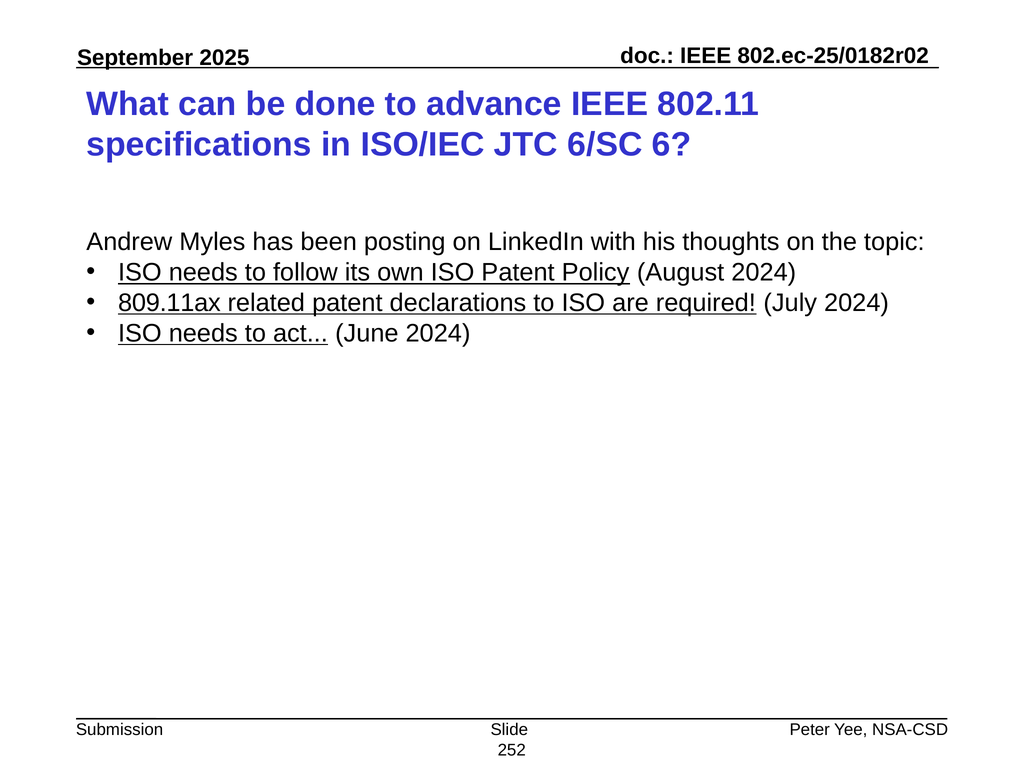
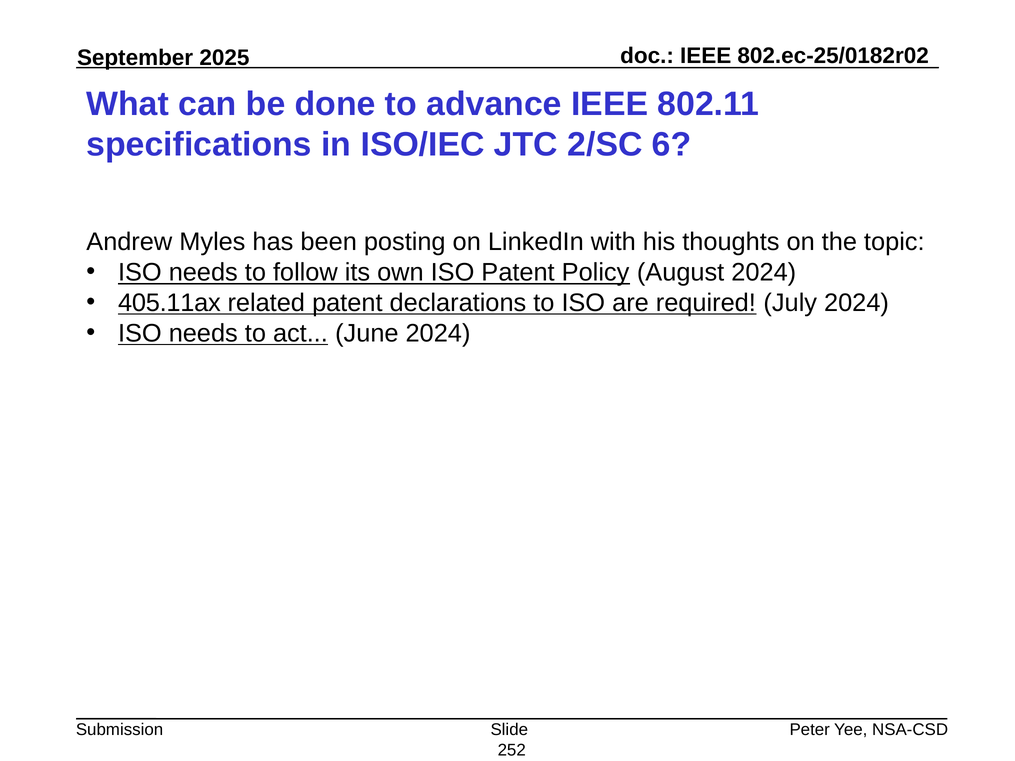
6/SC: 6/SC -> 2/SC (605, 145)
809.11ax: 809.11ax -> 405.11ax (169, 303)
